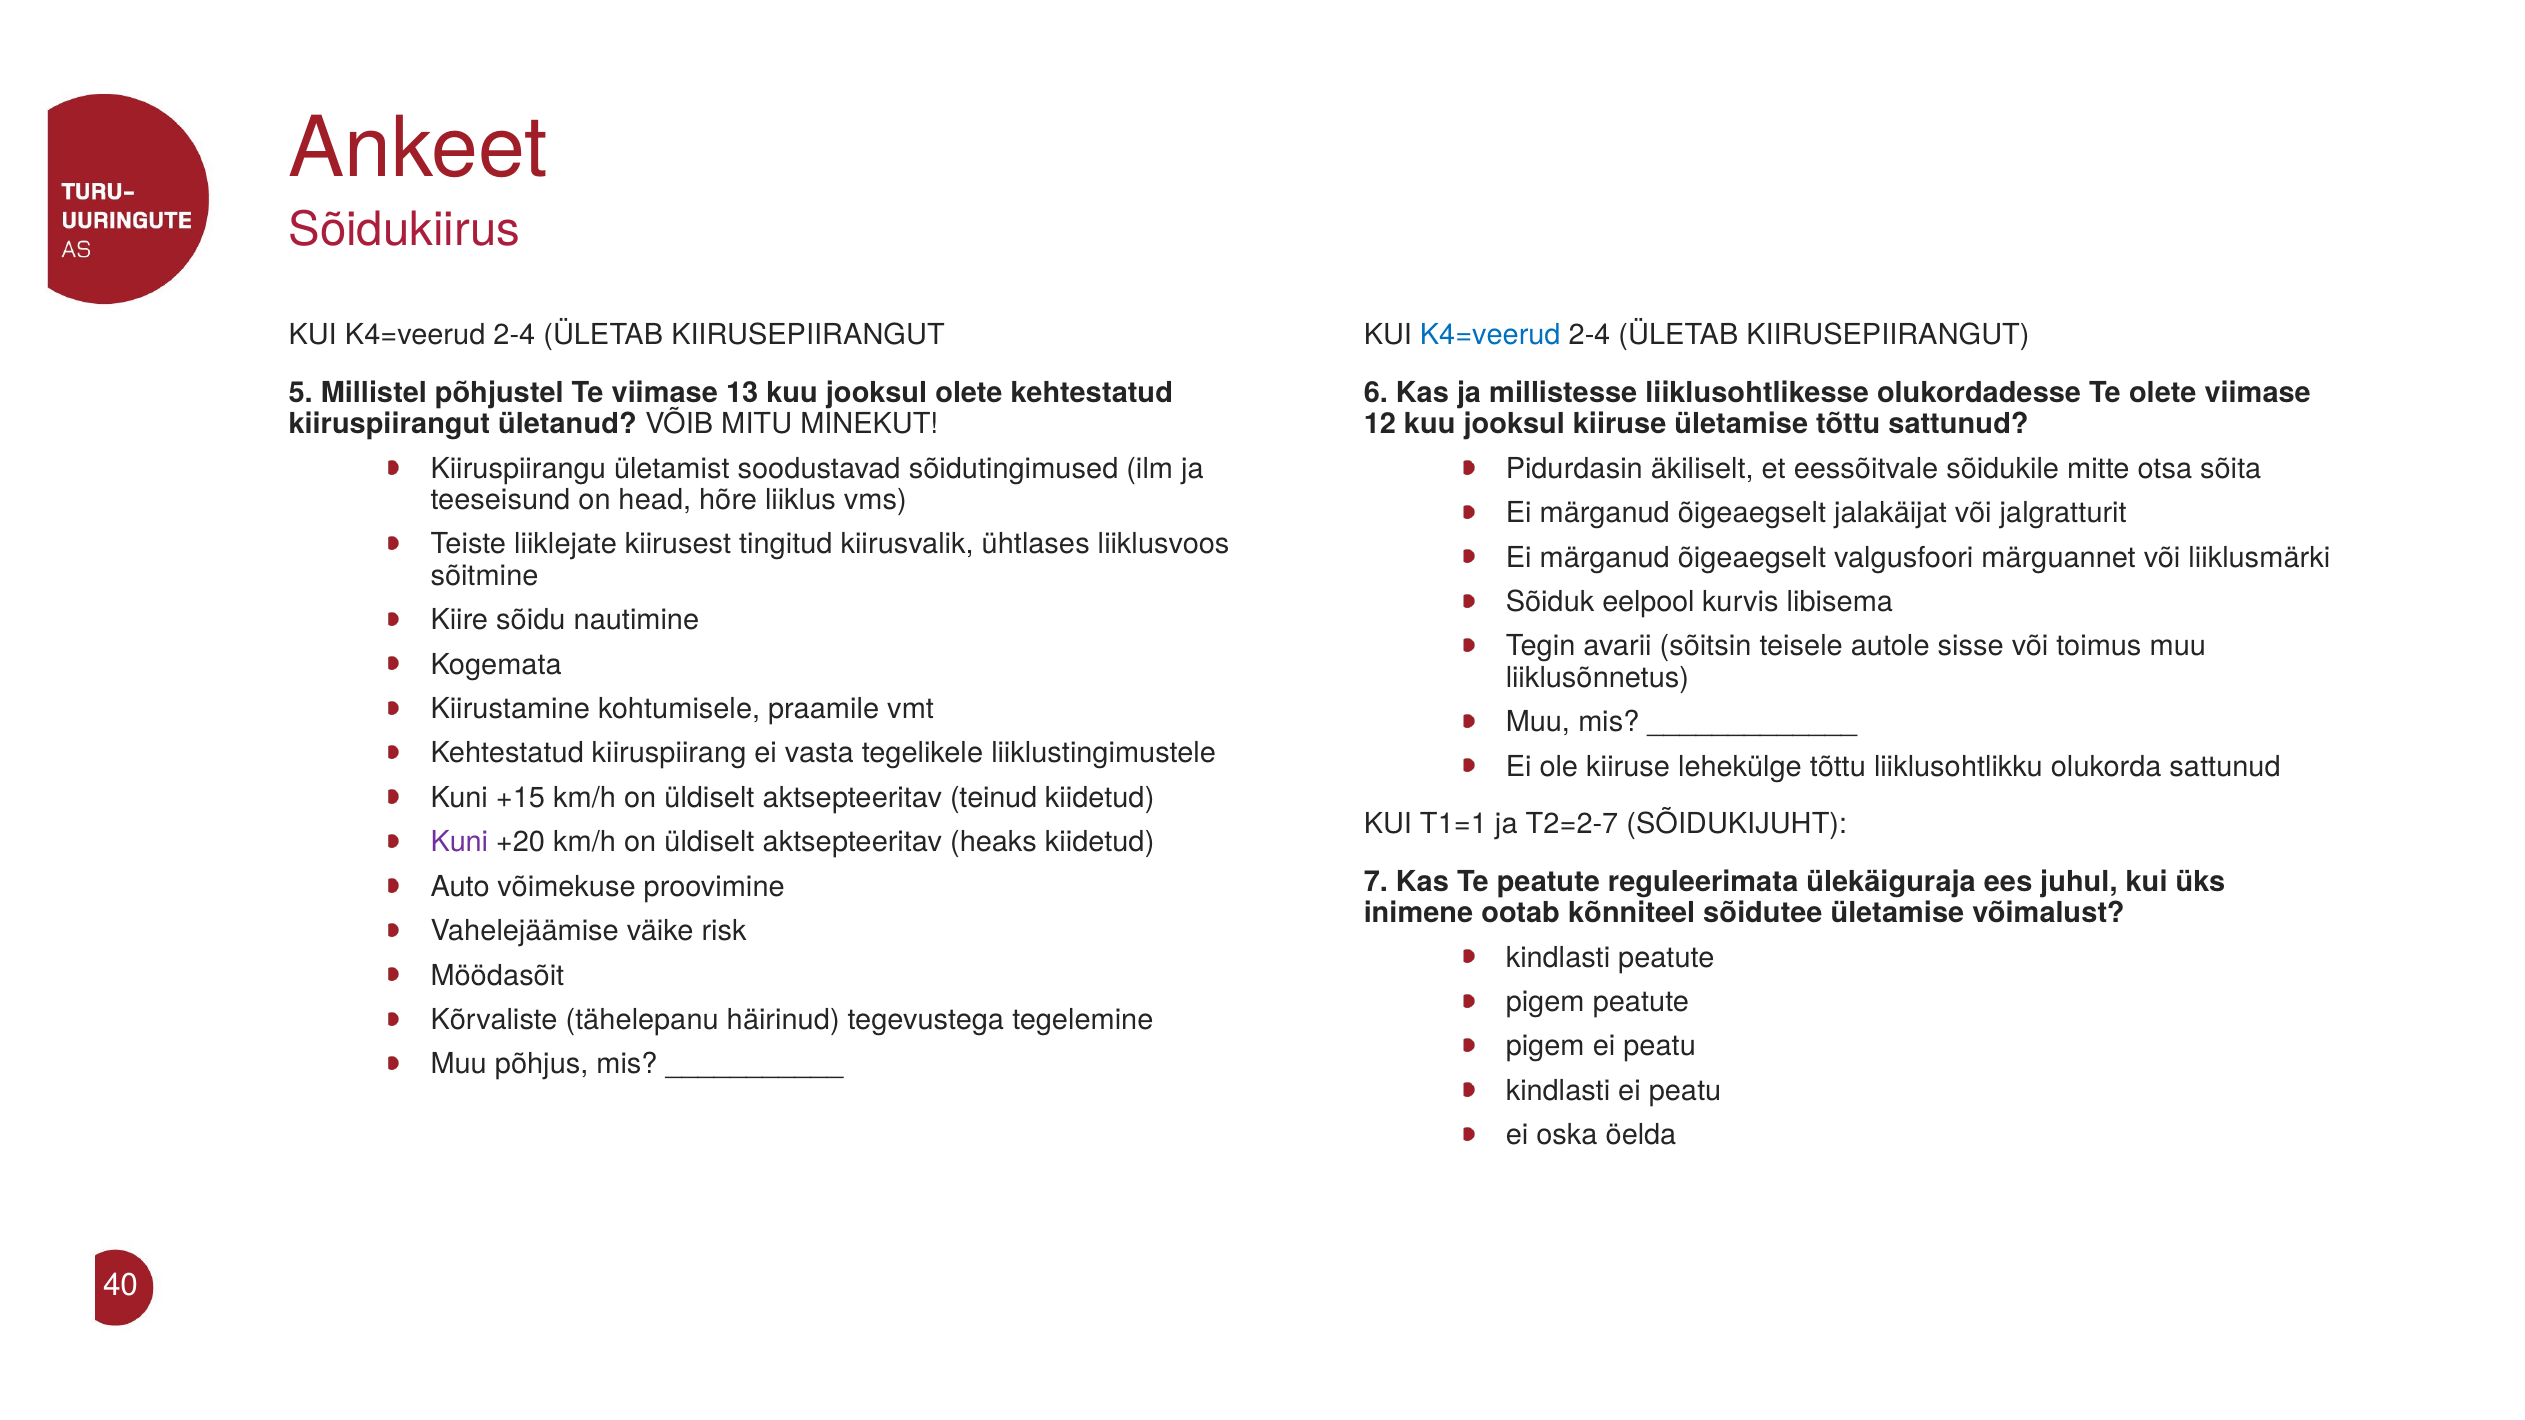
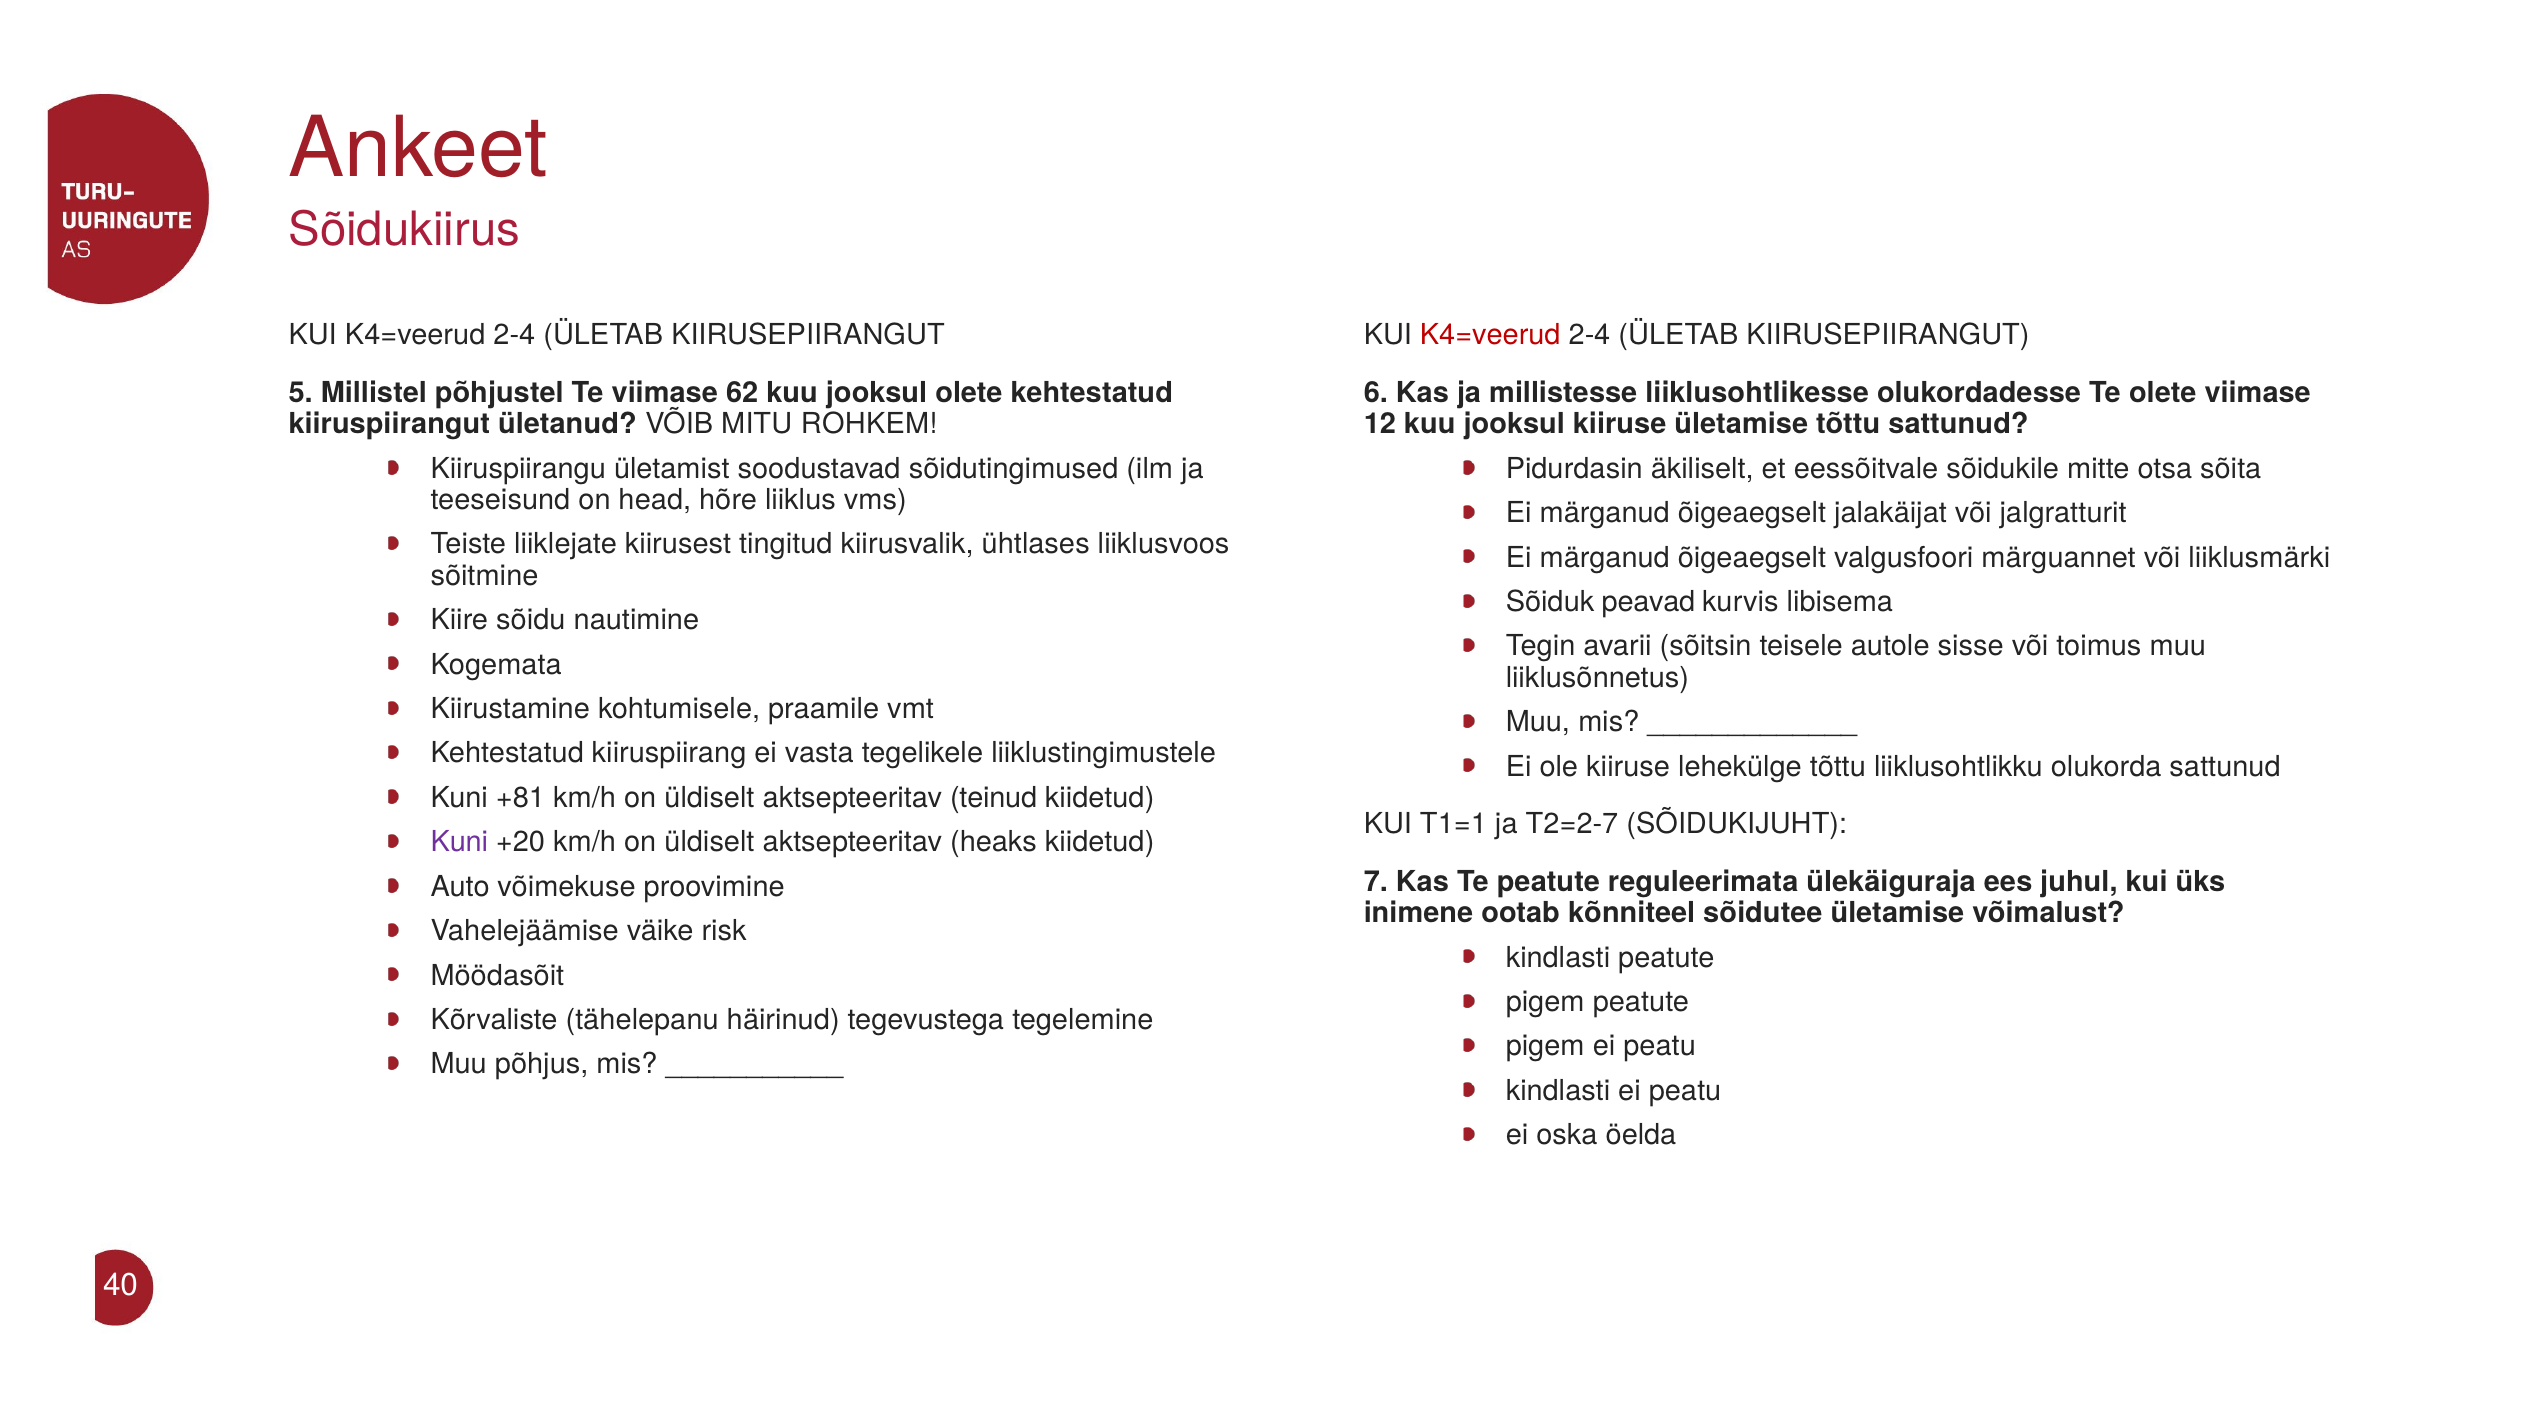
K4=veerud colour: blue -> red (1490, 335)
13: 13 -> 62 (742, 393)
MINEKUT: MINEKUT -> ROHKEM (869, 424)
eelpool: eelpool -> peavad (1648, 602)
+15: +15 -> +81 (520, 798)
